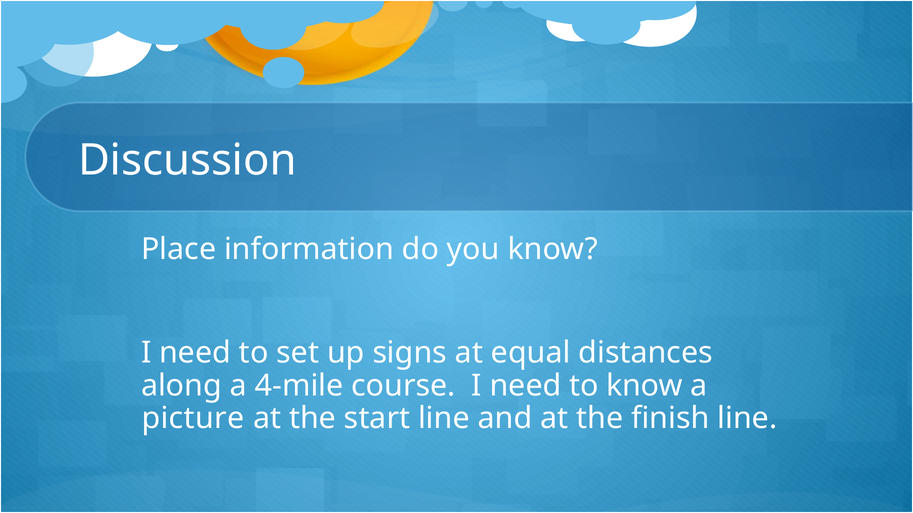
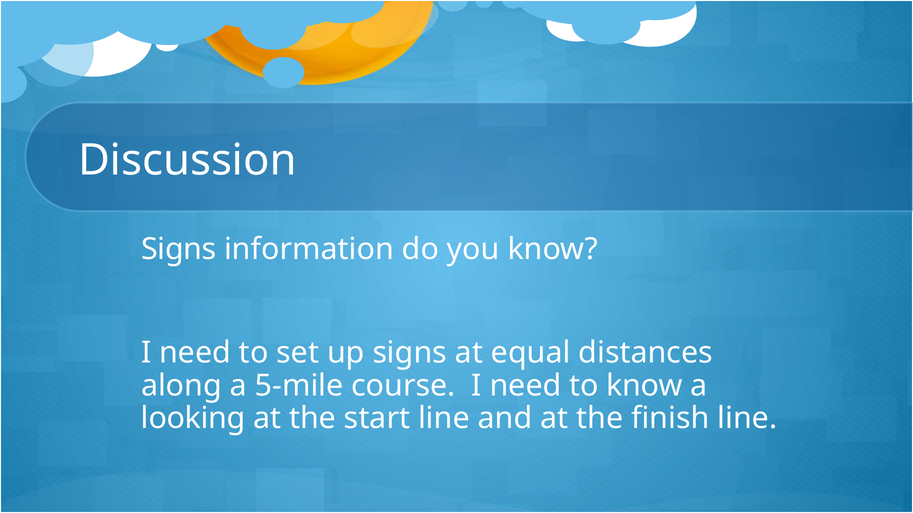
Place: Place -> Signs (179, 249)
4-mile: 4-mile -> 5-mile (299, 386)
picture: picture -> looking (193, 419)
